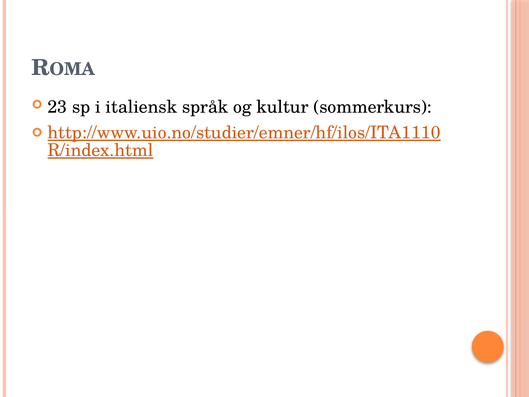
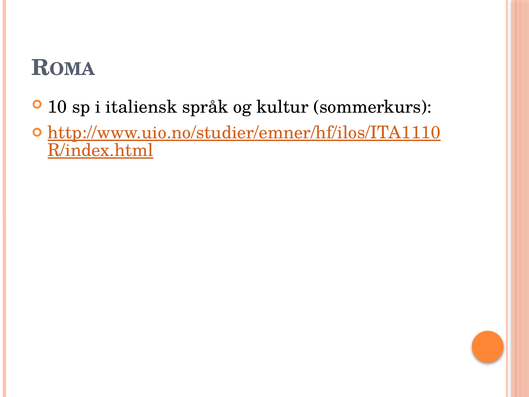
23: 23 -> 10 (57, 107)
